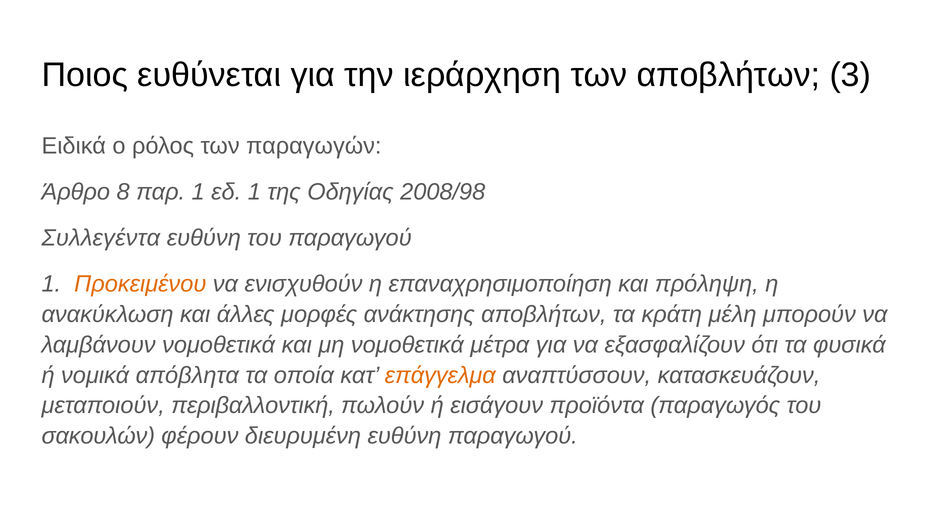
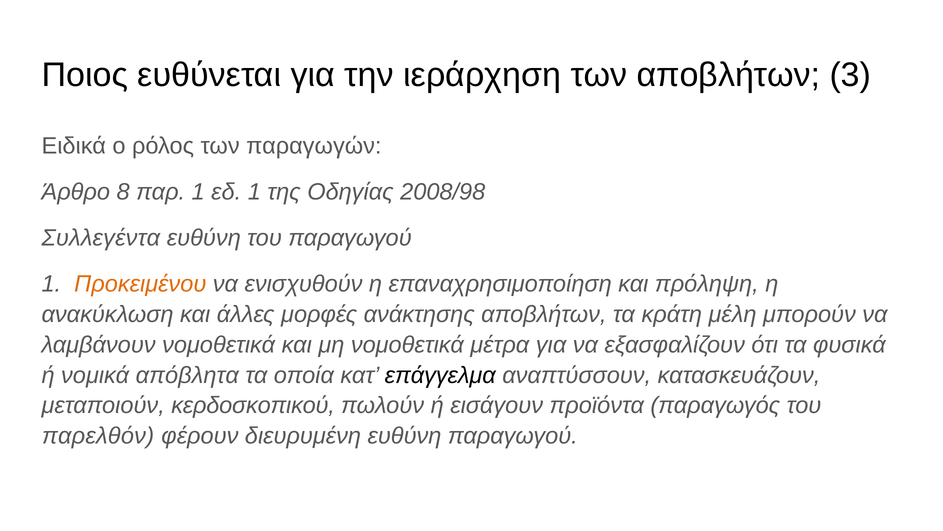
επάγγελμα colour: orange -> black (440, 375)
περιβαλλοντική: περιβαλλοντική -> κερδοσκοπικού (253, 405)
σακουλών: σακουλών -> παρελθόν (98, 436)
